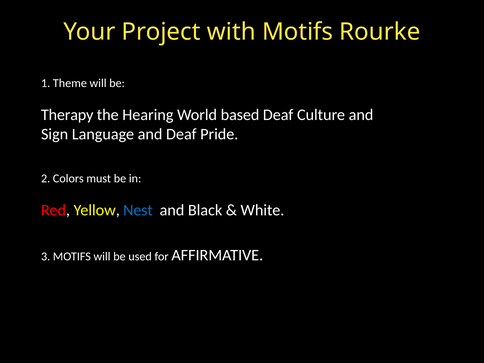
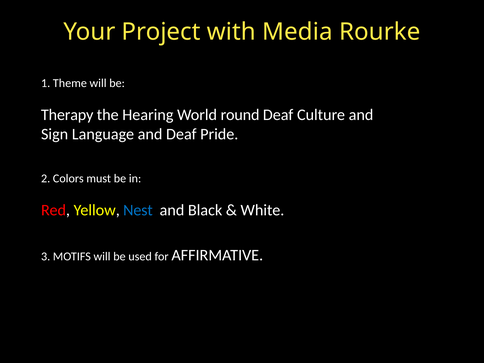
with Motifs: Motifs -> Media (298, 32)
based: based -> round (240, 115)
